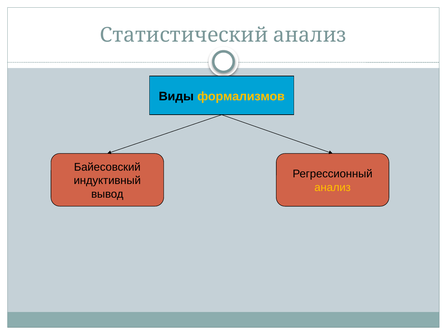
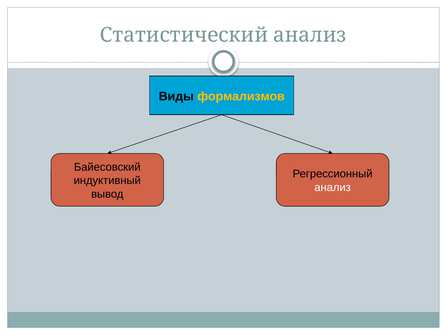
анализ colour: yellow -> white (333, 187)
